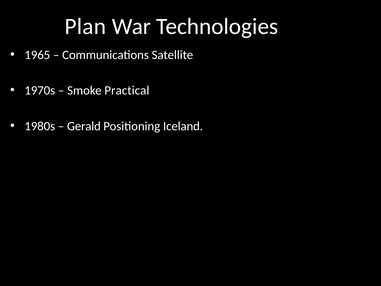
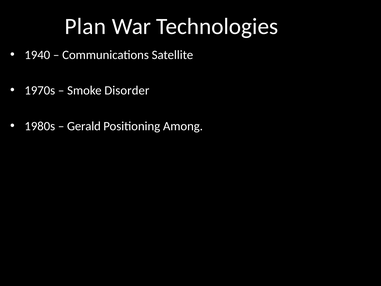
1965: 1965 -> 1940 (37, 55)
Practical: Practical -> Disorder (127, 90)
Iceland: Iceland -> Among (183, 126)
